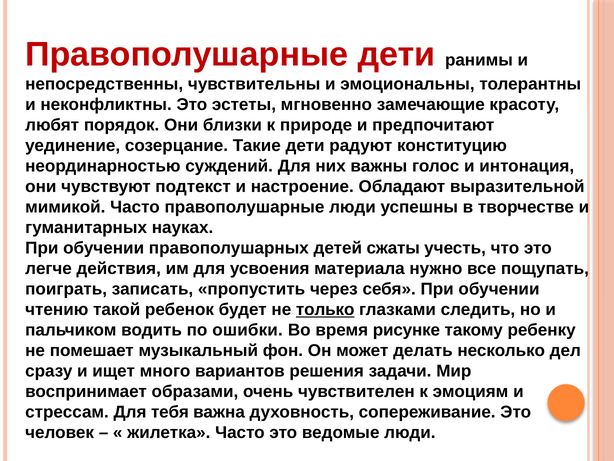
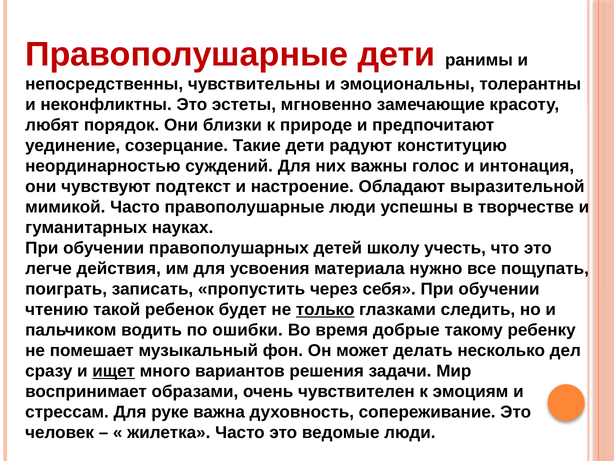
сжаты: сжаты -> школу (393, 248)
рисунке: рисунке -> добрые (406, 330)
ищет underline: none -> present (114, 371)
тебя: тебя -> руке (170, 412)
